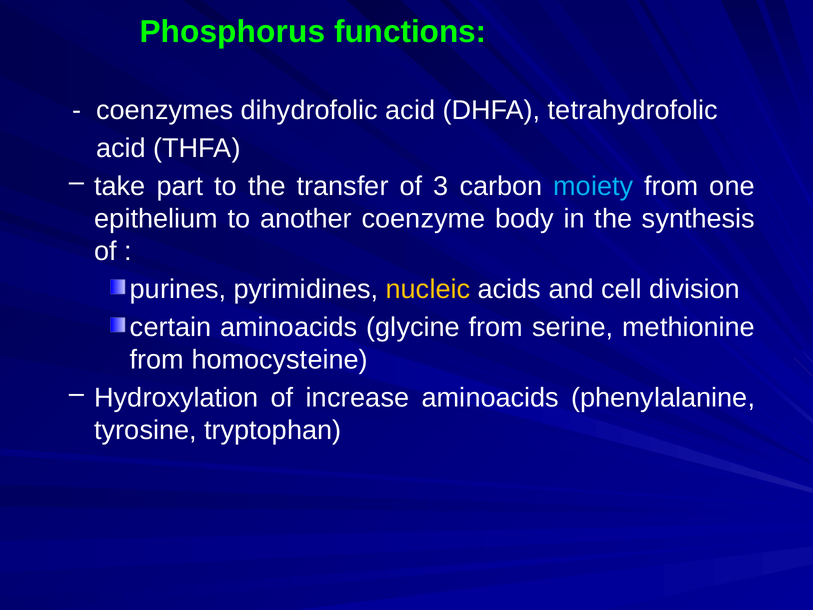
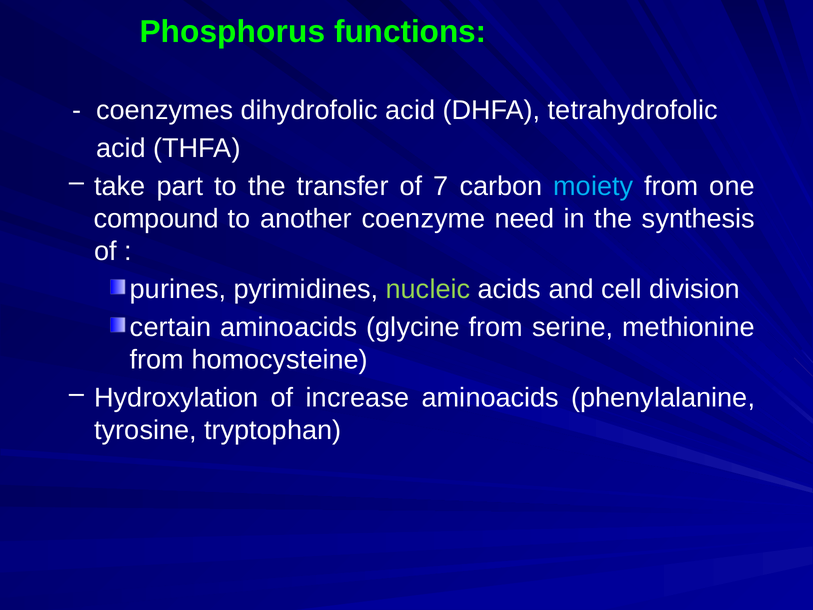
3: 3 -> 7 (441, 186)
epithelium: epithelium -> compound (156, 219)
body: body -> need (525, 219)
nucleic colour: yellow -> light green (428, 289)
